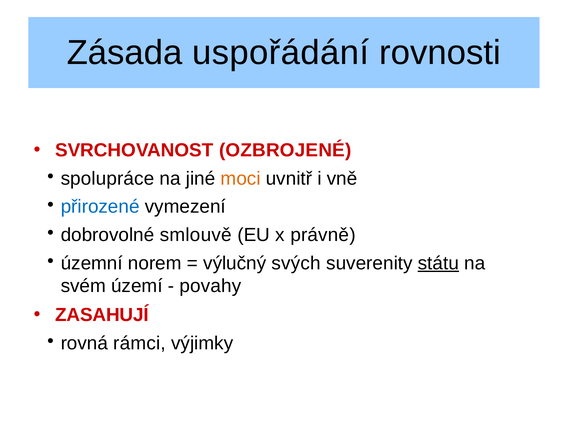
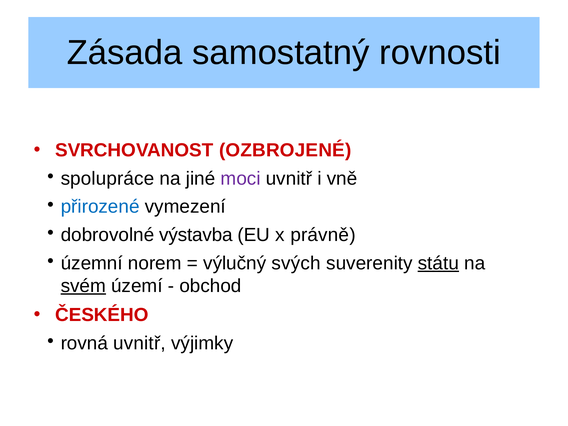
uspořádání: uspořádání -> samostatný (281, 53)
moci colour: orange -> purple (241, 178)
smlouvě: smlouvě -> výstavba (196, 235)
svém underline: none -> present (83, 286)
povahy: povahy -> obchod (210, 286)
ZASAHUJÍ: ZASAHUJÍ -> ČESKÉHO (102, 315)
rovná rámci: rámci -> uvnitř (139, 343)
